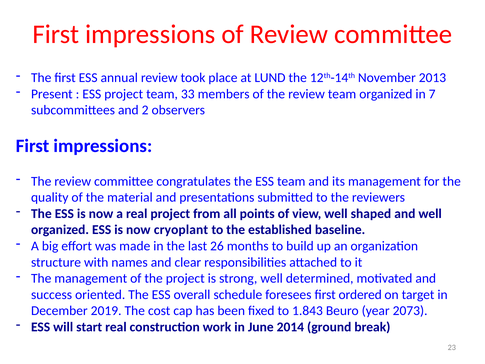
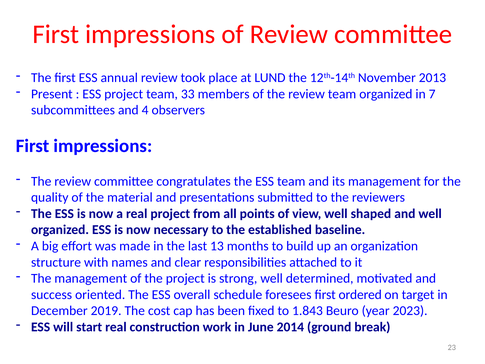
2: 2 -> 4 (145, 110)
cryoplant: cryoplant -> necessary (181, 230)
26: 26 -> 13 (217, 246)
2073: 2073 -> 2023 (410, 311)
